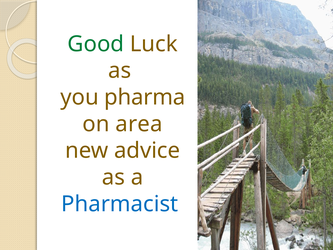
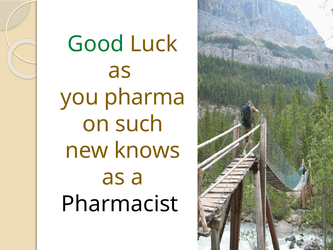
area: area -> such (139, 124)
advice: advice -> knows (147, 150)
Pharmacist colour: blue -> black (120, 204)
